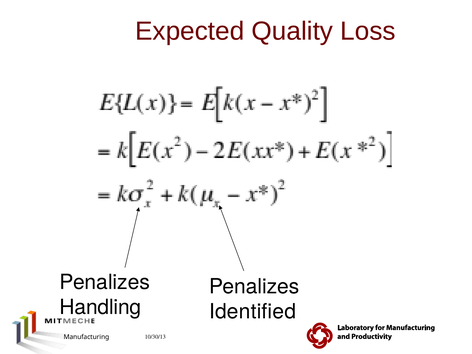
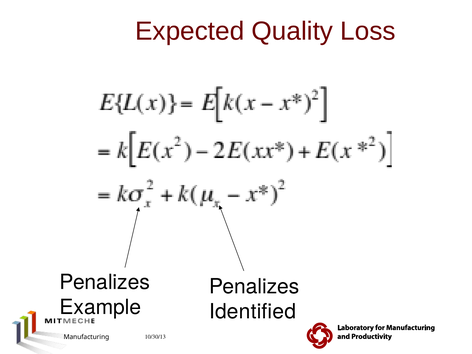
Handling: Handling -> Example (100, 307)
